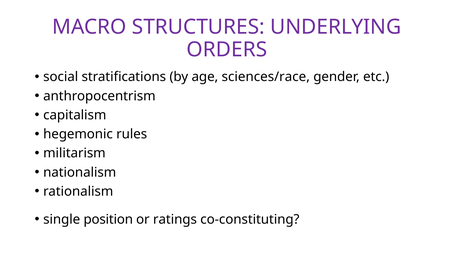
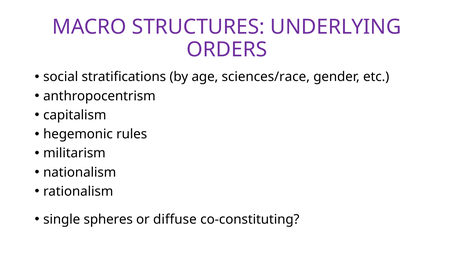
position: position -> spheres (108, 219)
ratings: ratings -> diffuse (175, 219)
